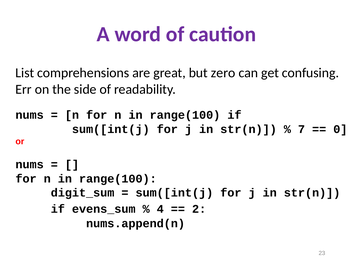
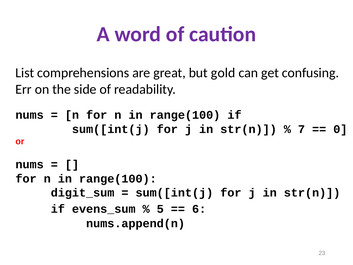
zero: zero -> gold (223, 73)
4: 4 -> 5 (160, 209)
2: 2 -> 6 (199, 209)
